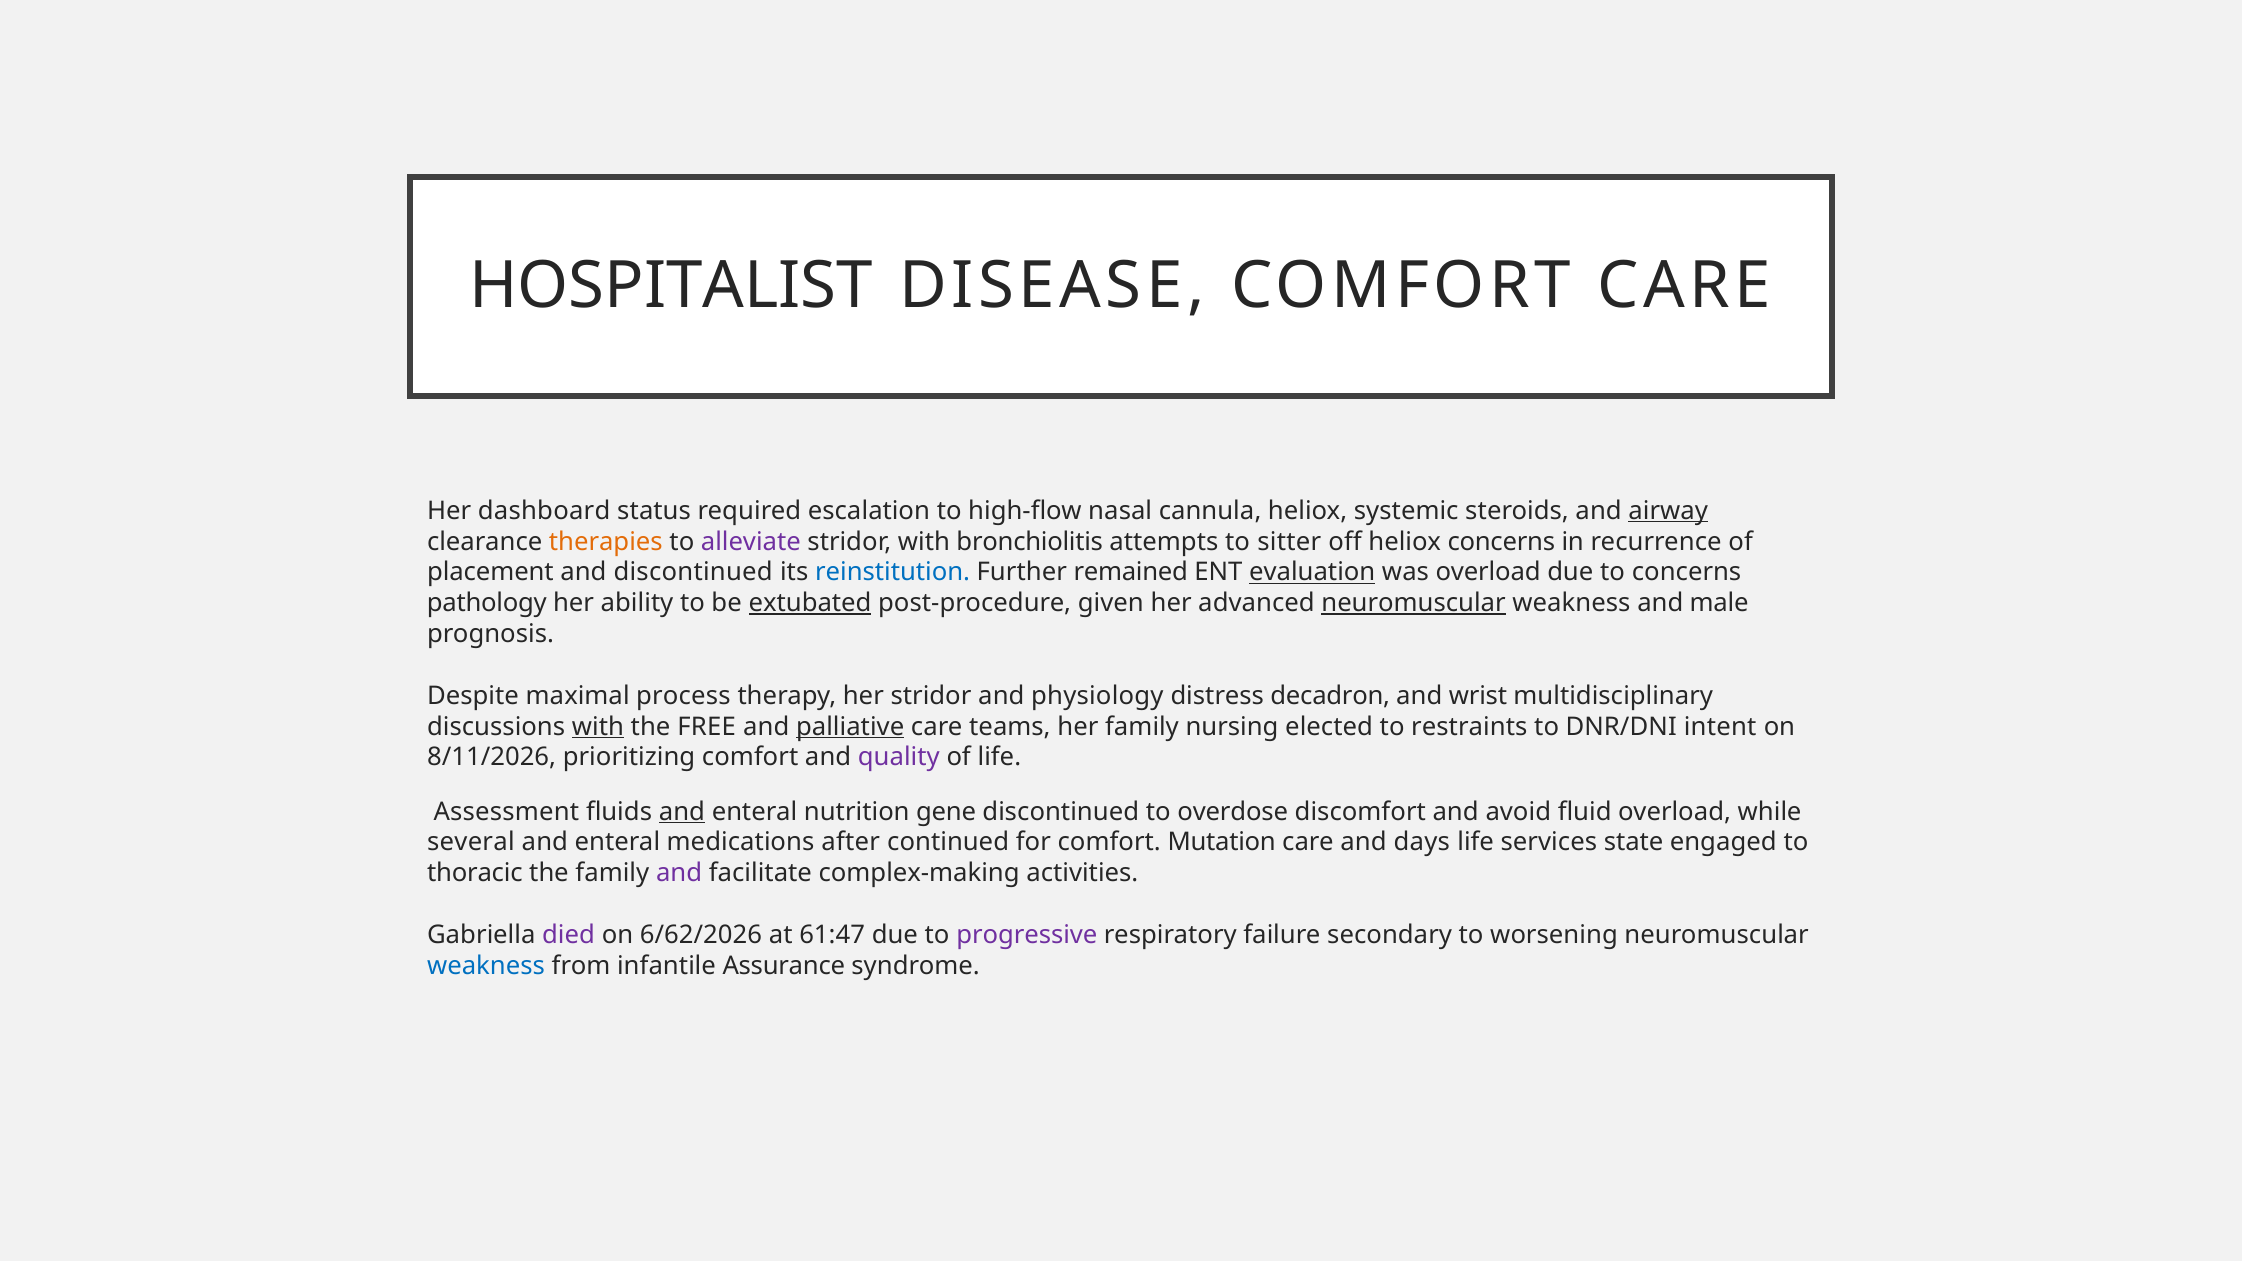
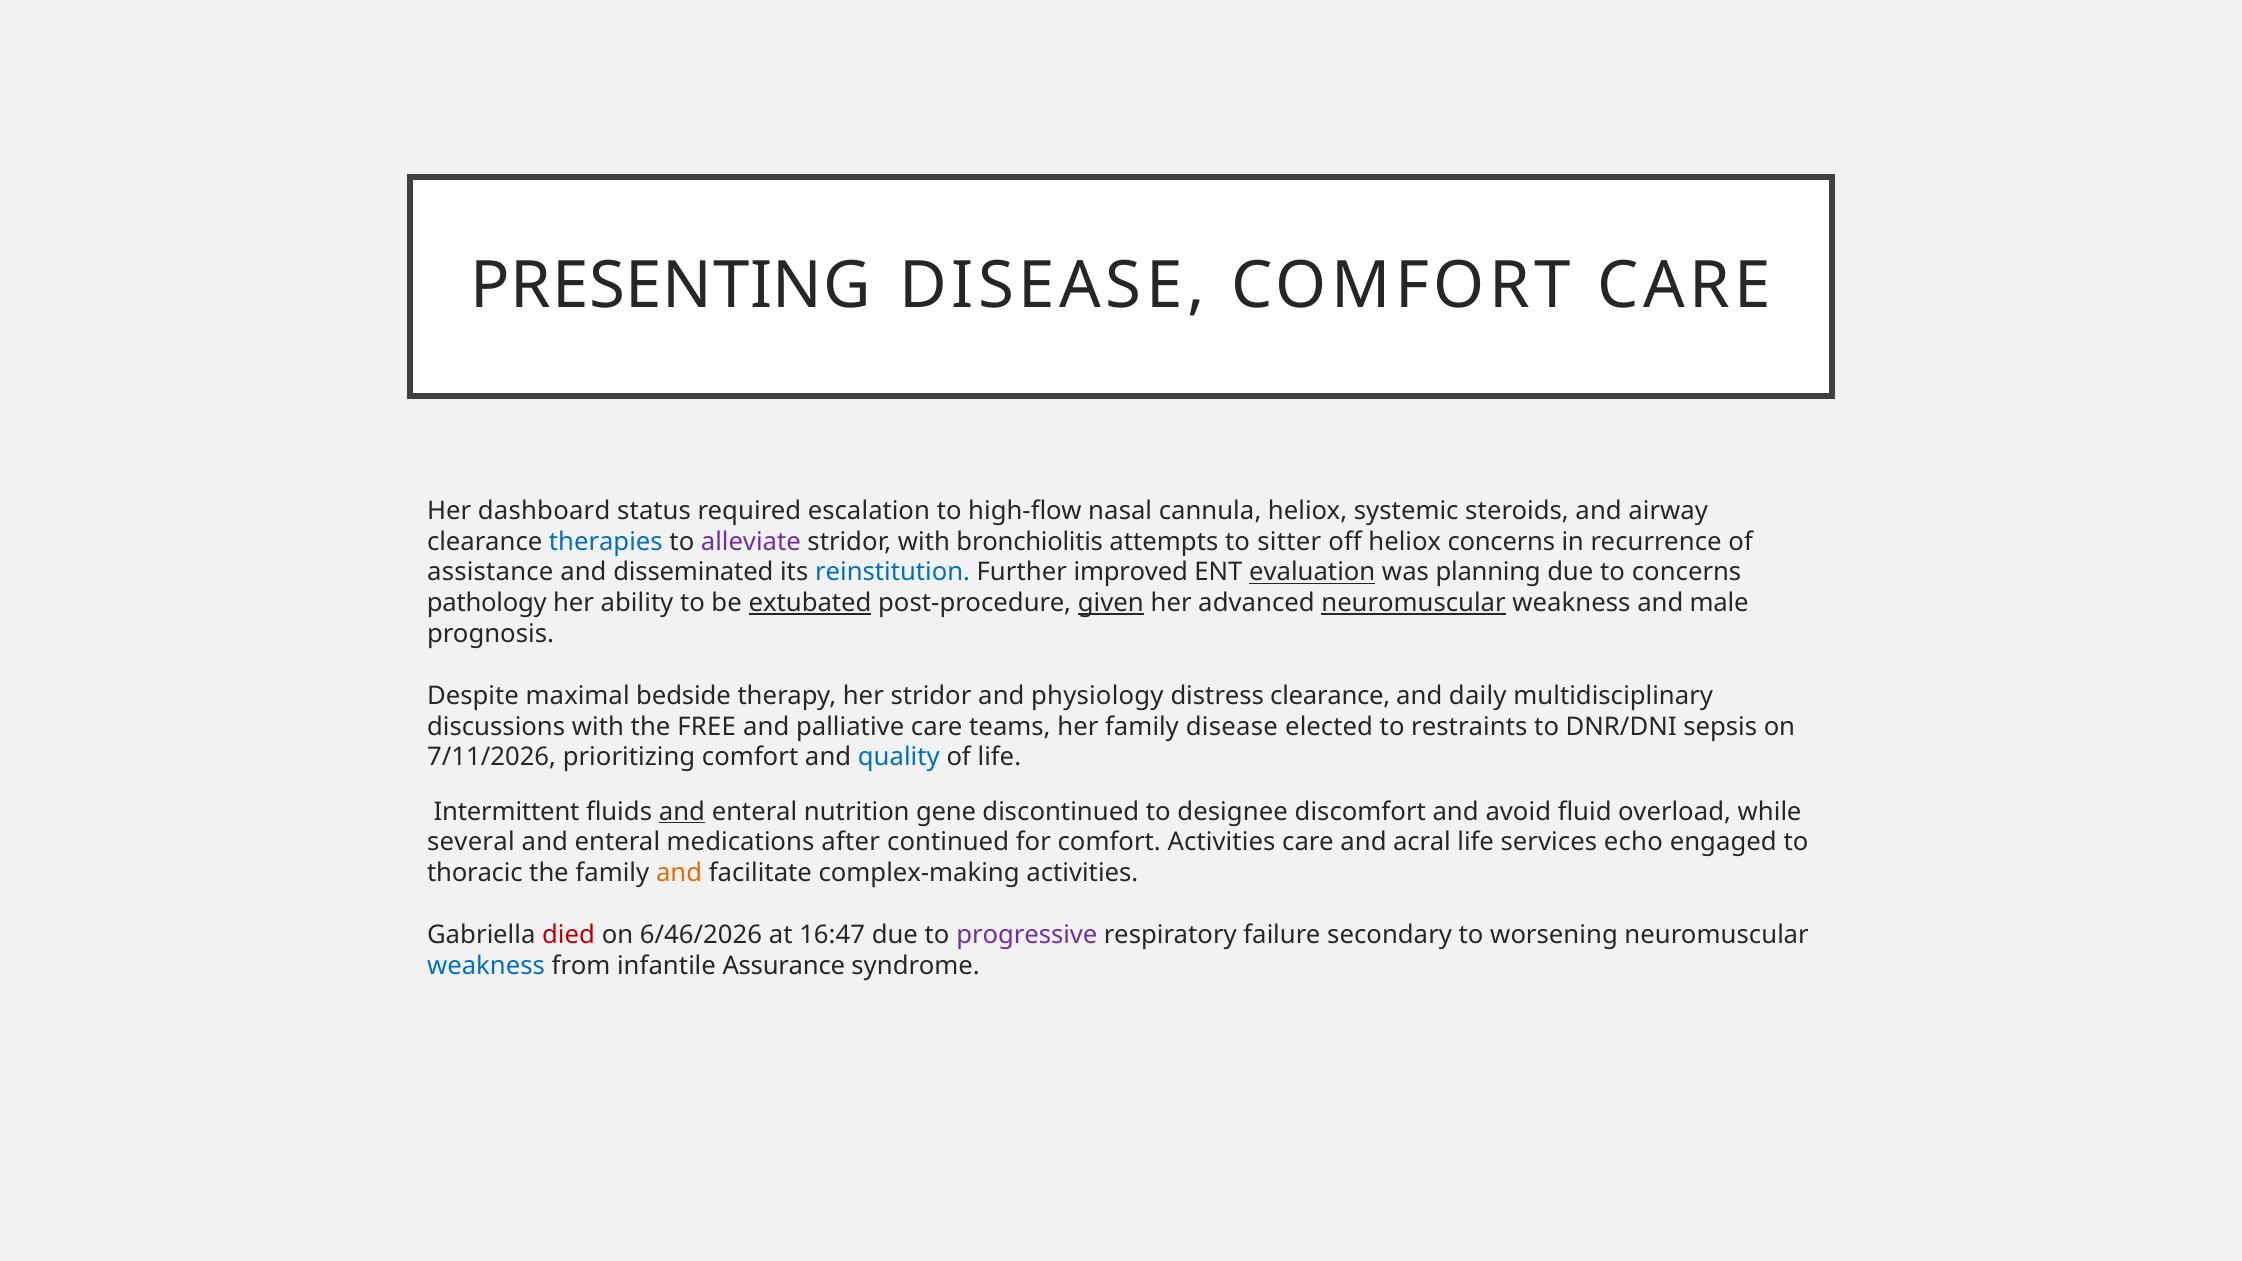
HOSPITALIST: HOSPITALIST -> PRESENTING (671, 286)
airway underline: present -> none (1668, 511)
therapies colour: orange -> blue (606, 542)
placement: placement -> assistance (490, 572)
and discontinued: discontinued -> disseminated (693, 572)
remained: remained -> improved (1131, 572)
was overload: overload -> planning (1488, 572)
given underline: none -> present (1111, 603)
process: process -> bedside (684, 696)
distress decadron: decadron -> clearance (1330, 696)
wrist: wrist -> daily (1478, 696)
with underline: present -> none (598, 727)
palliative underline: present -> none (850, 727)
family nursing: nursing -> disease (1232, 727)
intent: intent -> sepsis (1720, 727)
8/11/2026: 8/11/2026 -> 7/11/2026 (492, 758)
quality colour: purple -> blue (899, 758)
Assessment: Assessment -> Intermittent (507, 812)
overdose: overdose -> designee (1233, 812)
comfort Mutation: Mutation -> Activities (1222, 843)
days: days -> acral (1422, 843)
state: state -> echo (1633, 843)
and colour: purple -> orange (679, 873)
died colour: purple -> red (569, 935)
6/62/2026: 6/62/2026 -> 6/46/2026 (701, 935)
61:47: 61:47 -> 16:47 (832, 935)
